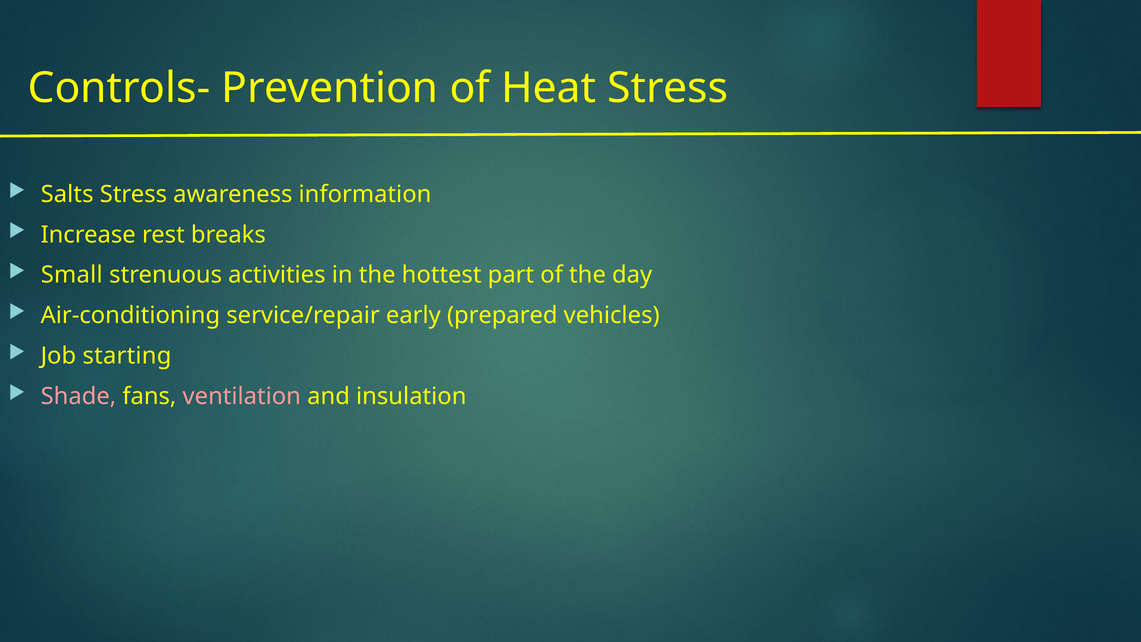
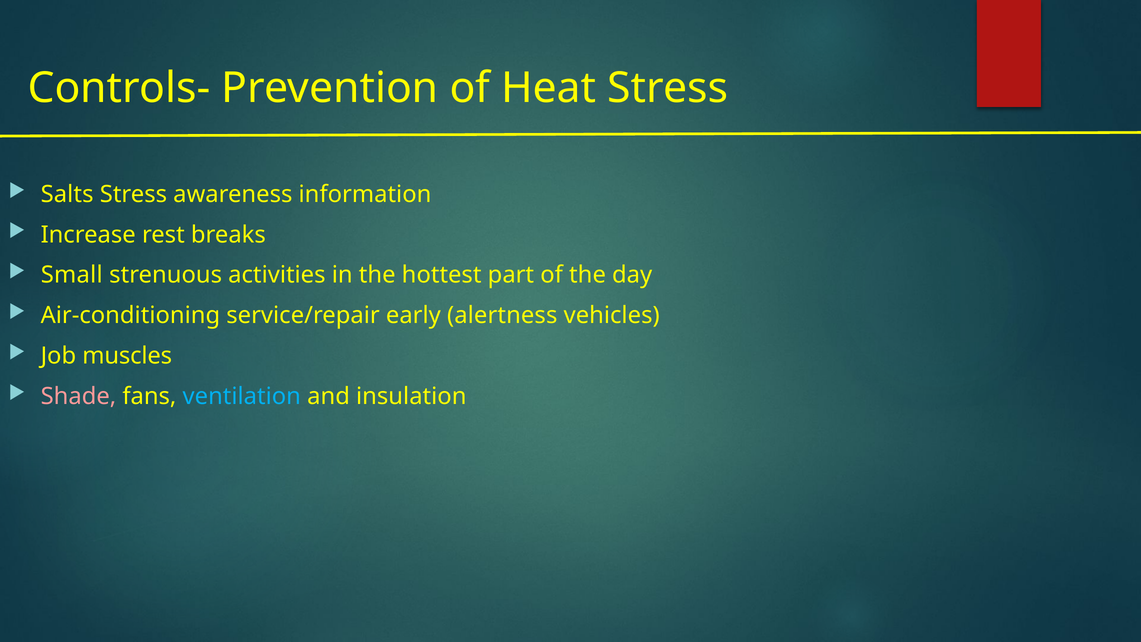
prepared: prepared -> alertness (502, 315)
starting: starting -> muscles (127, 356)
ventilation colour: pink -> light blue (242, 396)
